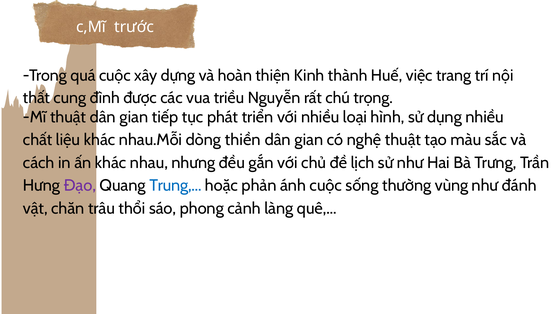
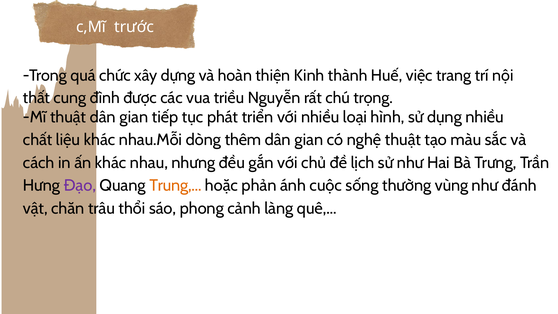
quá cuộc: cuộc -> chức (115, 76)
thiền: thiền -> thêm (243, 140)
Trung colour: blue -> orange (175, 185)
